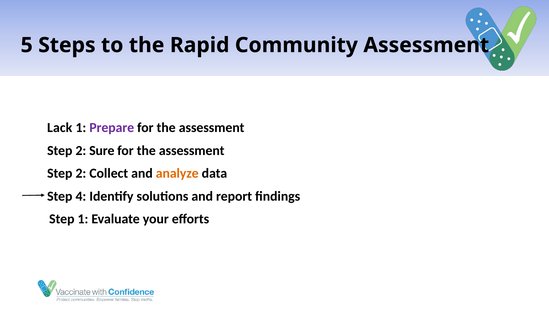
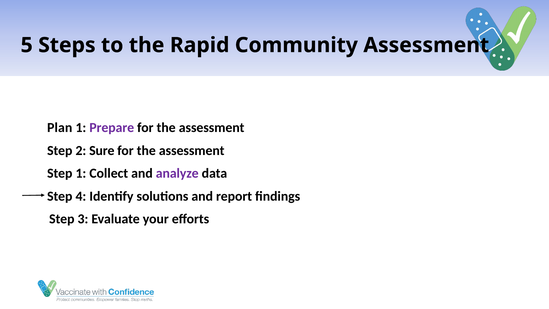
Lack: Lack -> Plan (60, 128)
2: 2 -> 1 (81, 173)
analyze colour: orange -> purple (177, 173)
Step 1: 1 -> 3 (83, 219)
